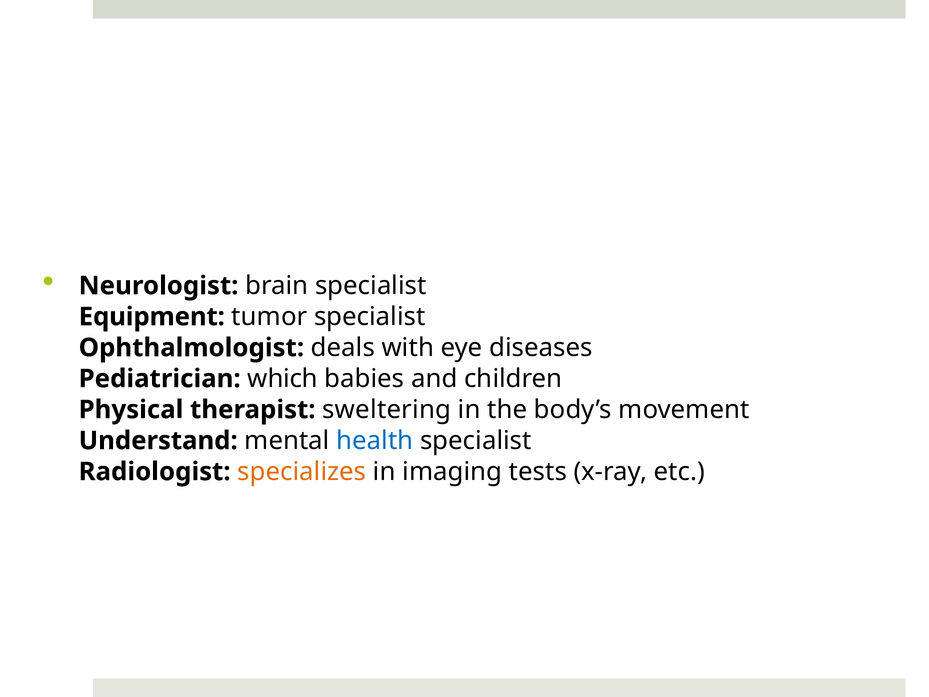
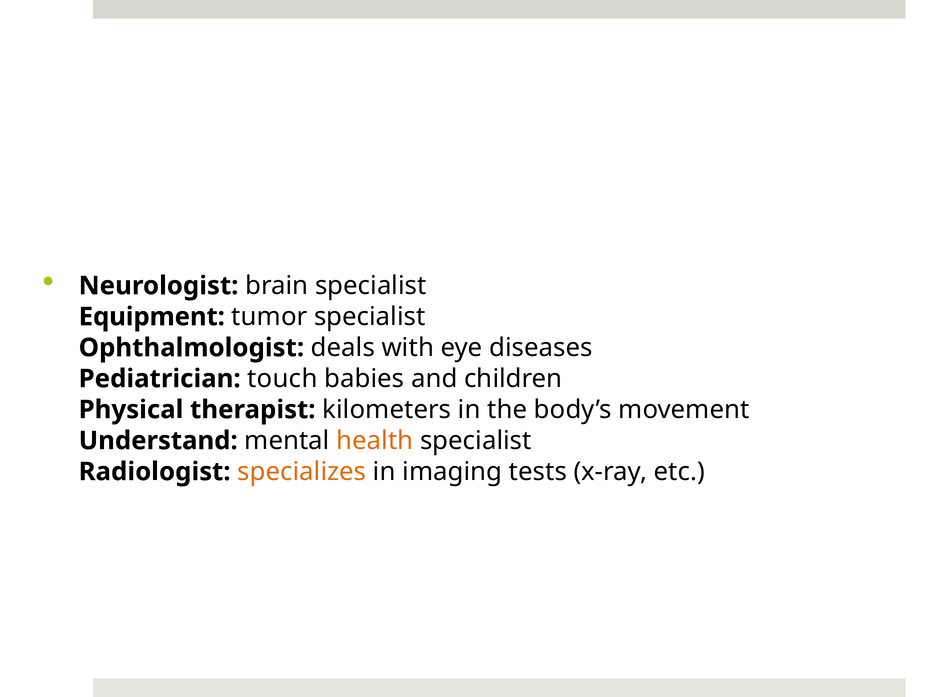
which: which -> touch (282, 379)
sweltering: sweltering -> kilometers (387, 410)
health colour: blue -> orange (375, 441)
